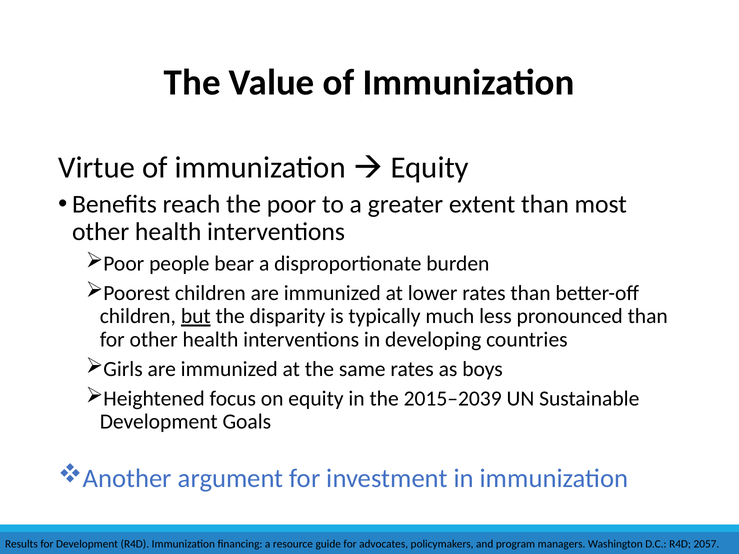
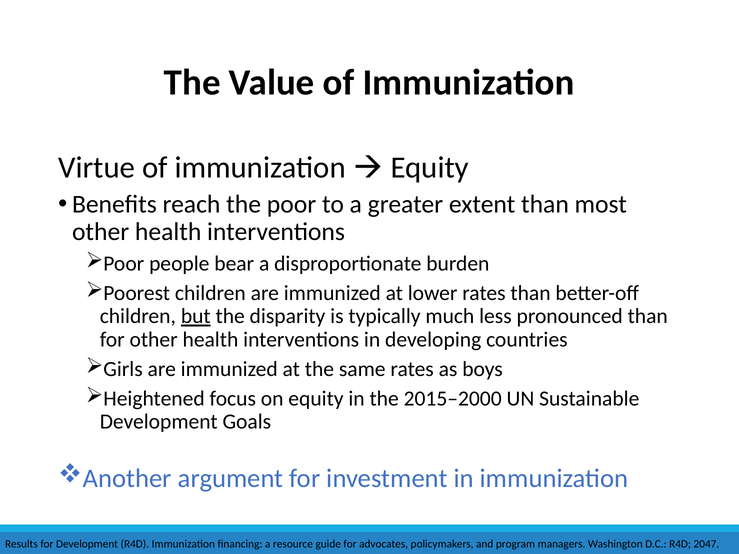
2015–2039: 2015–2039 -> 2015–2000 (453, 399)
2057: 2057 -> 2047 (706, 544)
